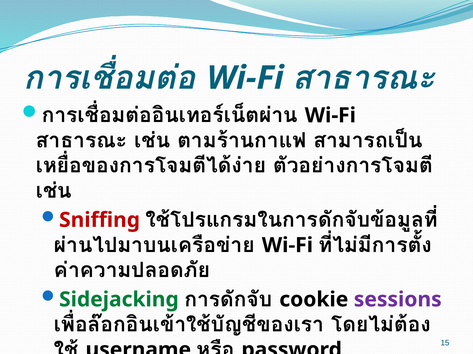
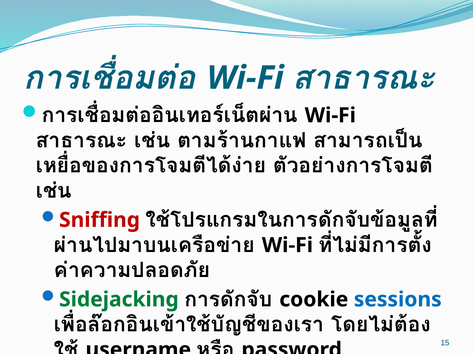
sessions colour: purple -> blue (398, 300)
